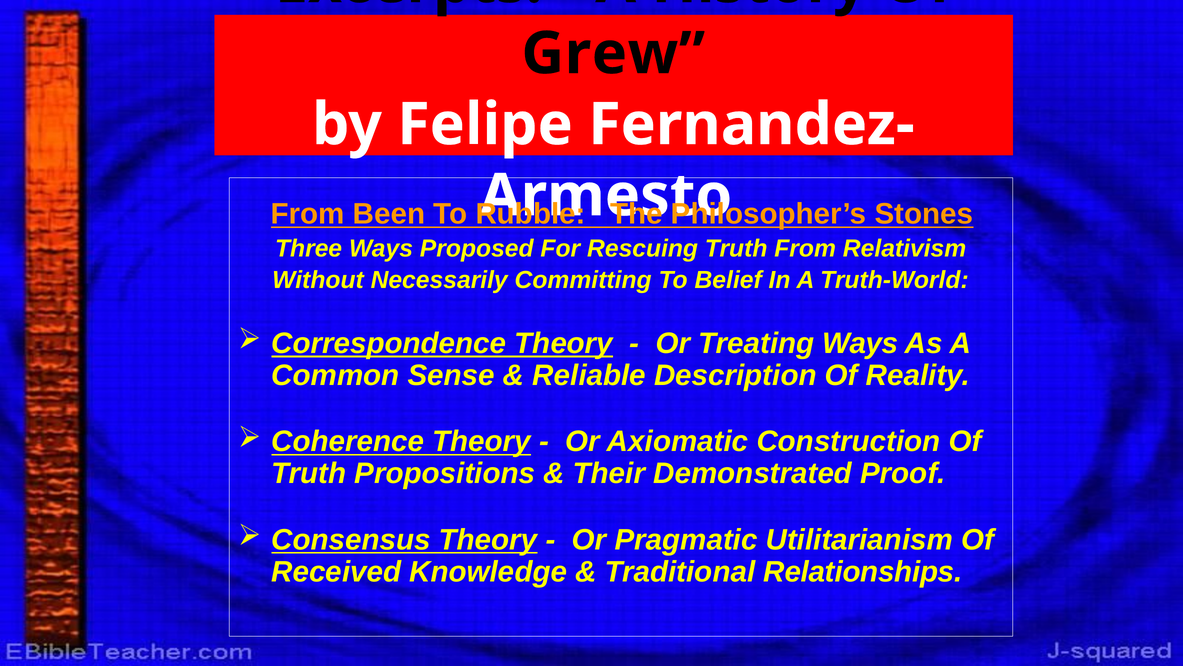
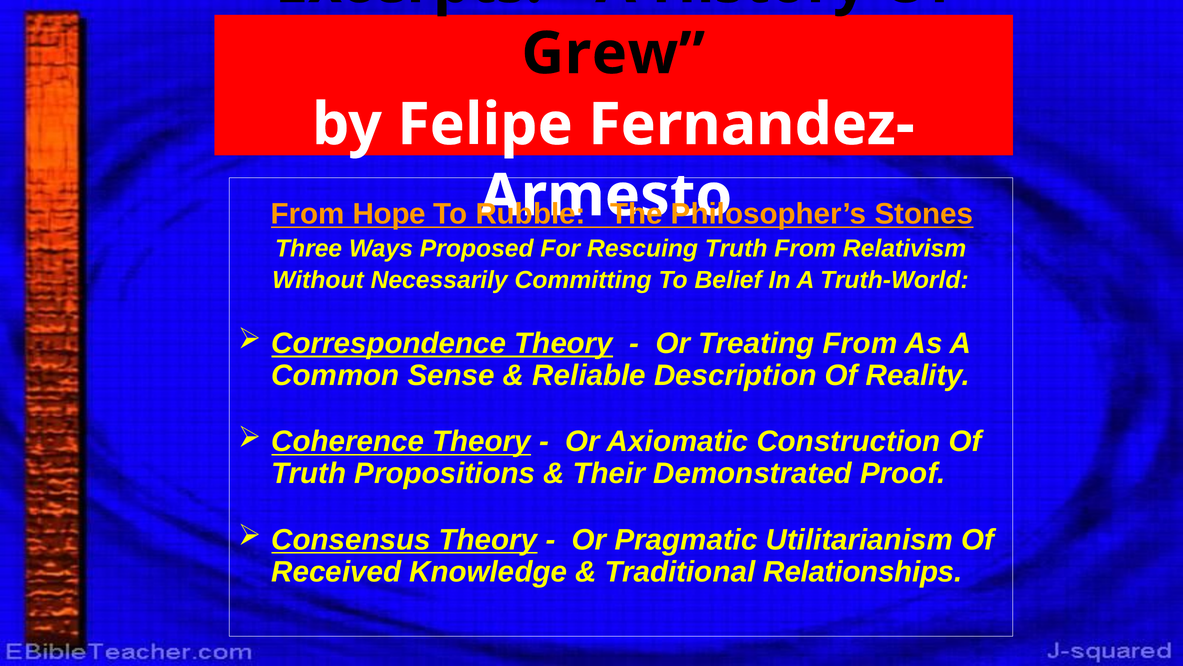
Been: Been -> Hope (389, 214)
Treating Ways: Ways -> From (860, 343)
